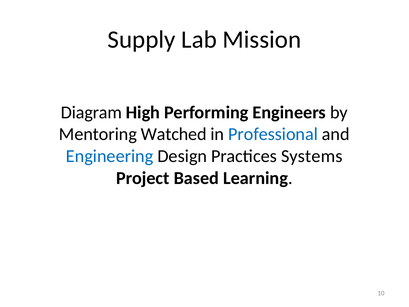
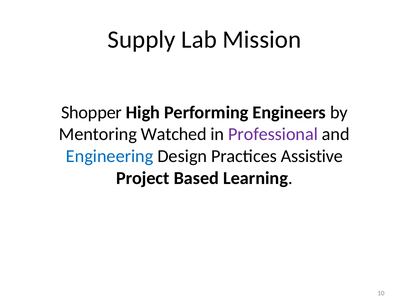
Diagram: Diagram -> Shopper (91, 112)
Professional colour: blue -> purple (273, 134)
Systems: Systems -> Assistive (312, 156)
